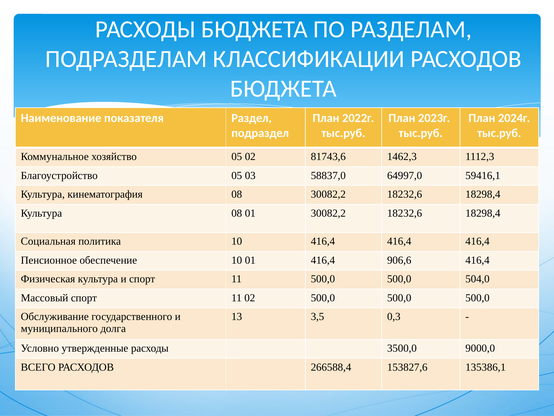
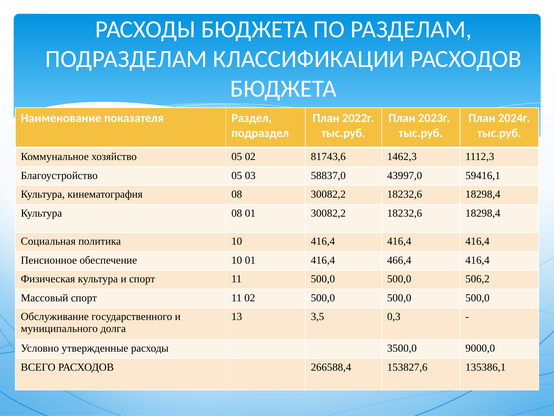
64997,0: 64997,0 -> 43997,0 (405, 175)
906,6: 906,6 -> 466,4 (399, 260)
504,0: 504,0 -> 506,2 (478, 279)
